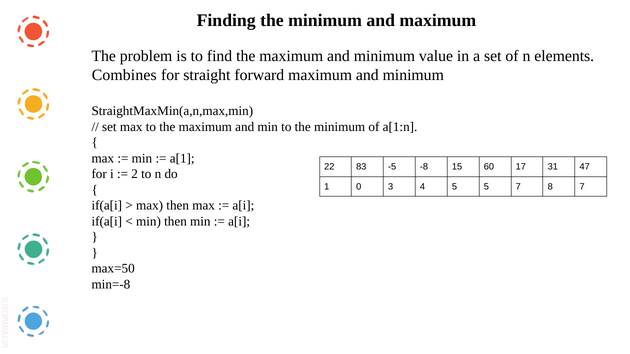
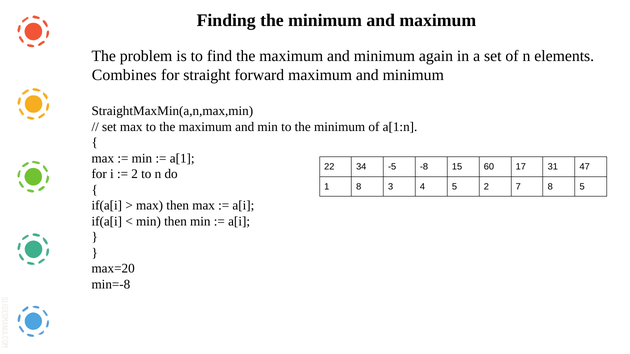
value: value -> again (436, 56)
83: 83 -> 34 (361, 167)
1 0: 0 -> 8 (359, 187)
5 5: 5 -> 2 (486, 187)
8 7: 7 -> 5 (582, 187)
max=50: max=50 -> max=20 (113, 269)
